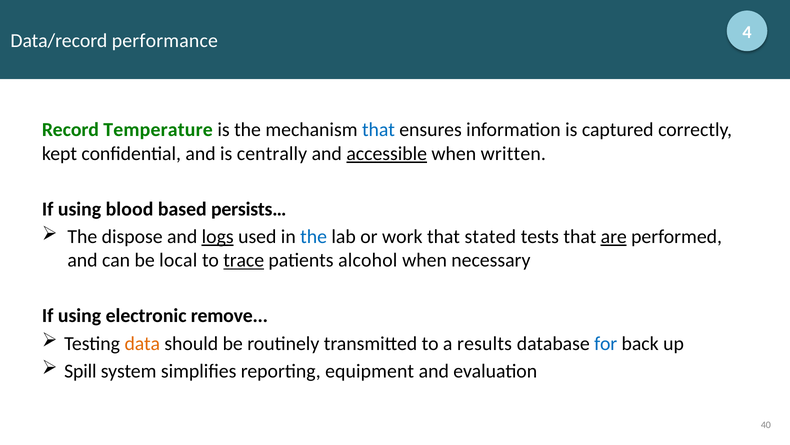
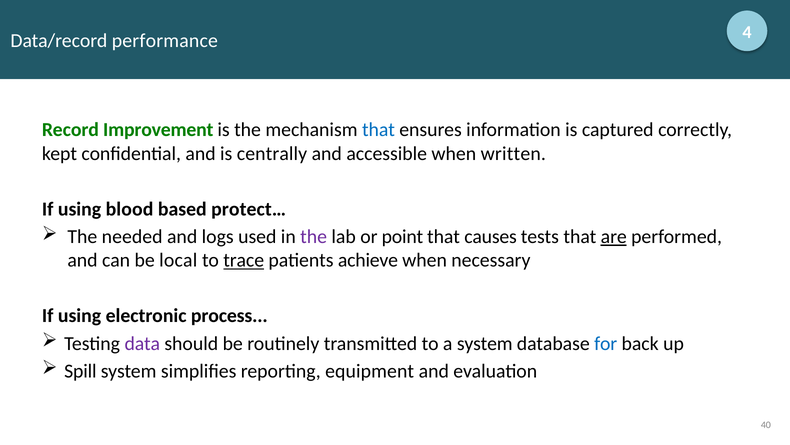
Temperature: Temperature -> Improvement (158, 130)
accessible underline: present -> none (387, 153)
persists…: persists… -> protect… (249, 209)
dispose: dispose -> needed (132, 236)
logs underline: present -> none (218, 236)
the colour: blue -> purple (314, 236)
work: work -> point (402, 236)
stated: stated -> causes (491, 236)
alcohol: alcohol -> achieve (368, 260)
remove: remove -> process (229, 315)
data colour: orange -> purple (142, 343)
a results: results -> system (485, 343)
